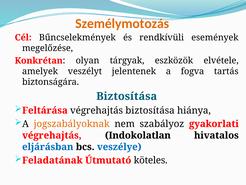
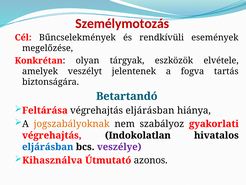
Személymotozás colour: orange -> red (122, 23)
Biztosítása: Biztosítása -> Betartandó (127, 96)
végrehajtás biztosítása: biztosítása -> eljárásban (150, 110)
veszélye colour: blue -> purple (119, 147)
Feladatának: Feladatának -> Kihasználva (52, 160)
köteles: köteles -> azonos (151, 160)
